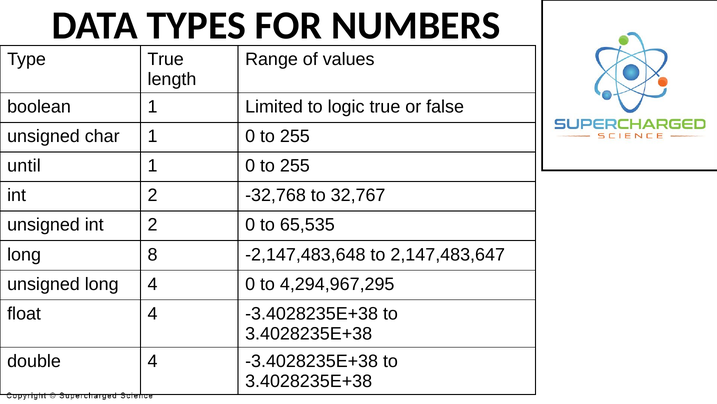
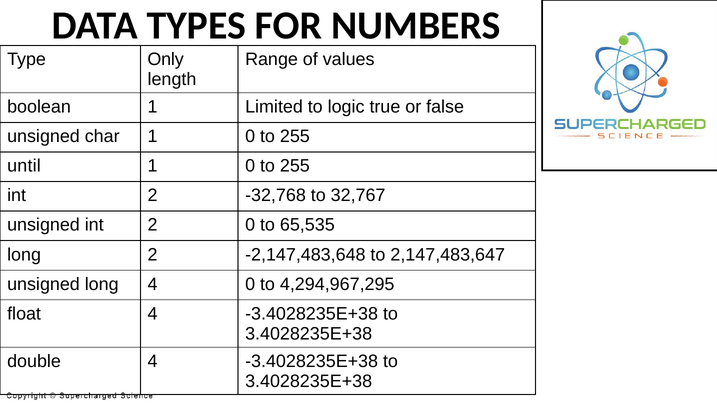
Type True: True -> Only (166, 59)
long 8: 8 -> 2 (153, 254)
